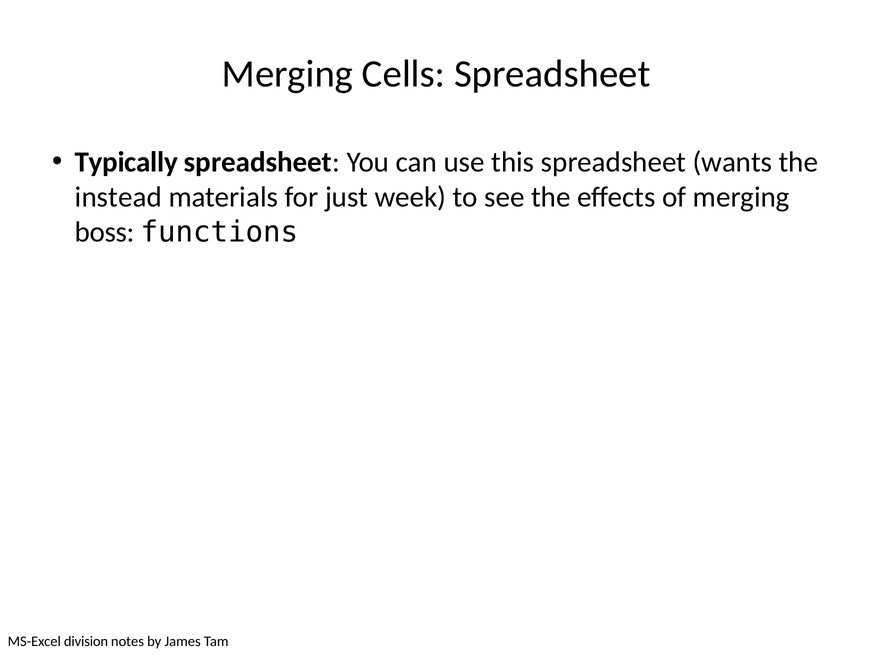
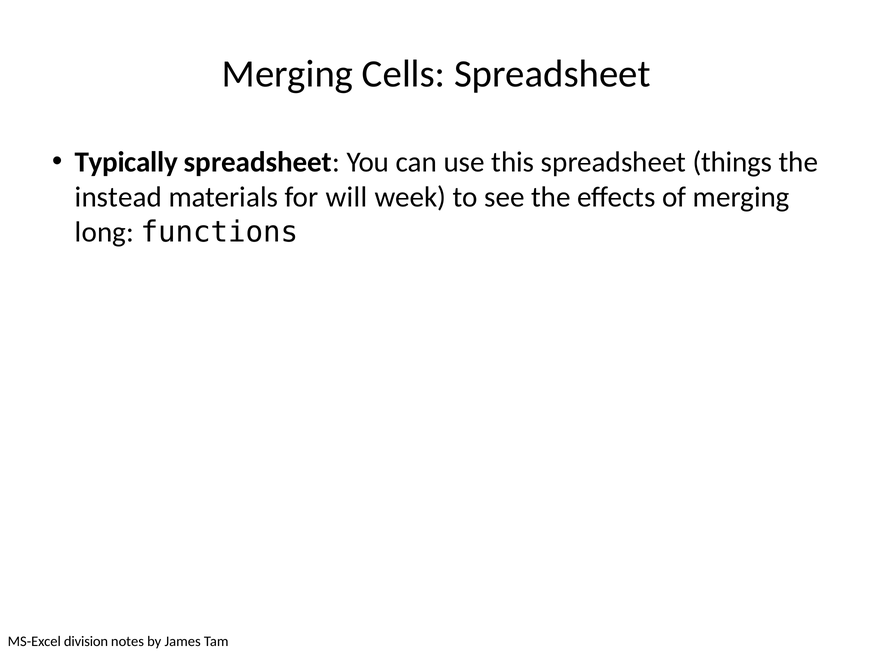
wants: wants -> things (732, 162)
just: just -> will (346, 197)
boss: boss -> long (104, 232)
